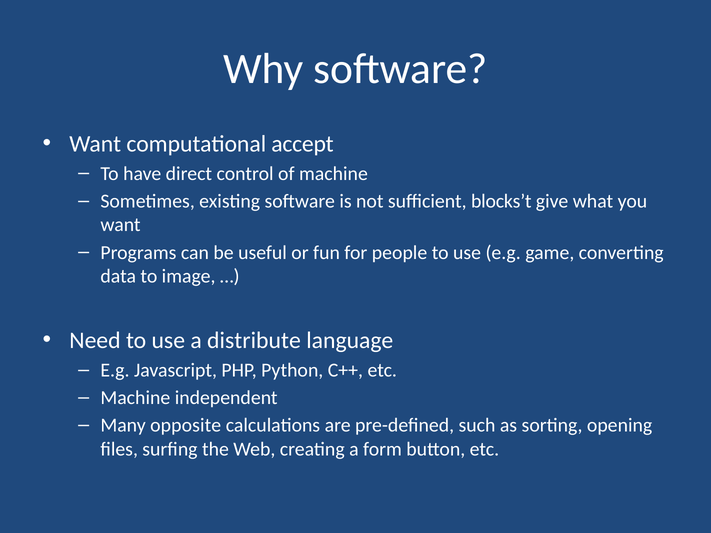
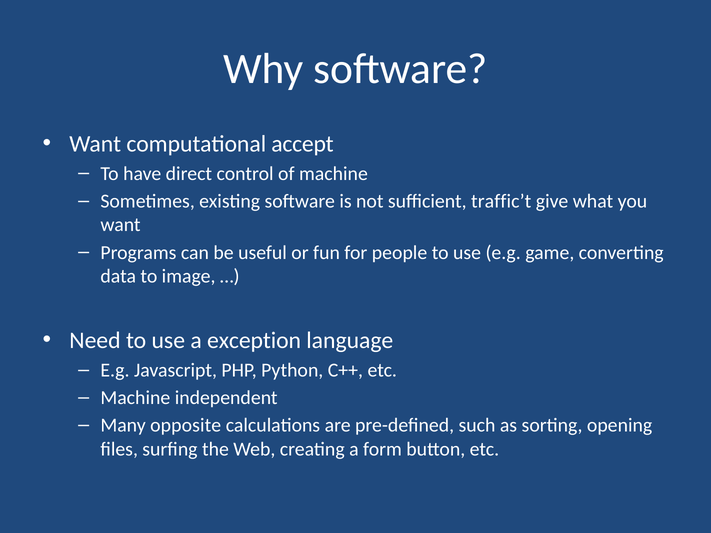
blocks’t: blocks’t -> traffic’t (501, 201)
distribute: distribute -> exception (254, 341)
